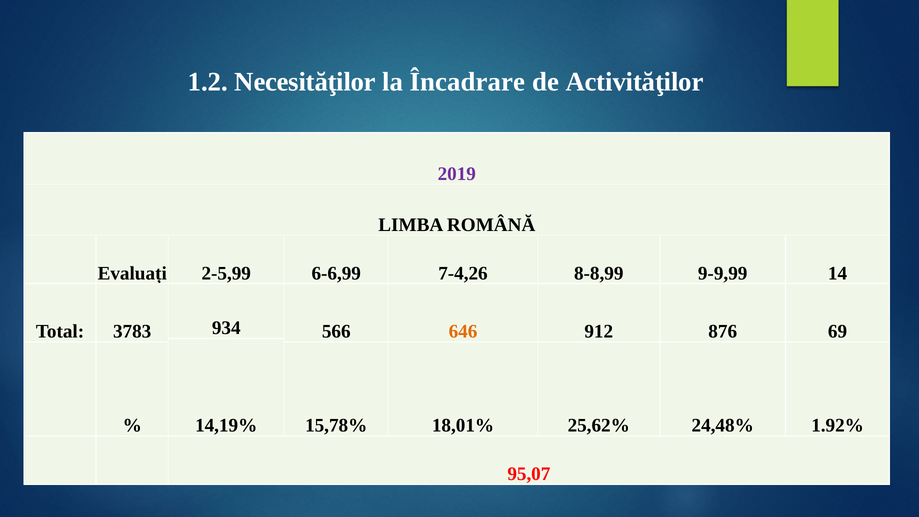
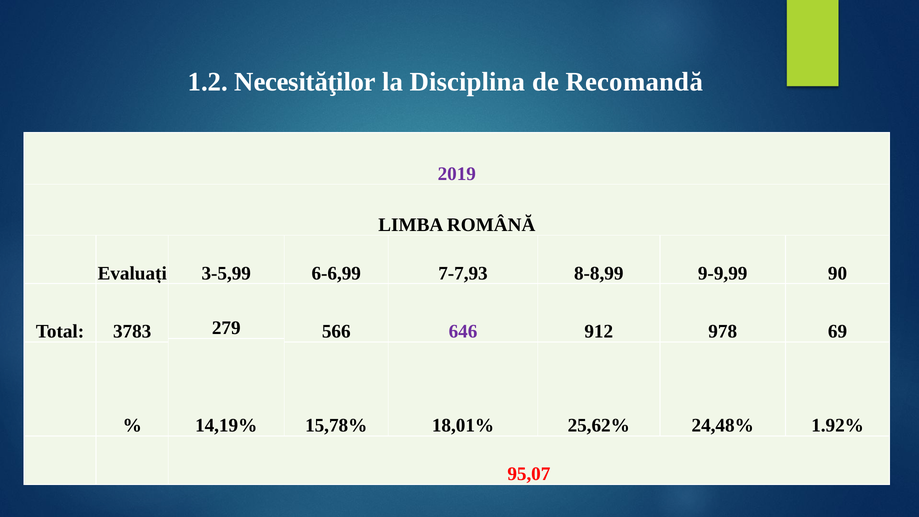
Încadrare: Încadrare -> Disciplina (467, 82)
Activităţilor: Activităţilor -> Recomandă (634, 82)
2-5,99: 2-5,99 -> 3-5,99 (226, 273)
7-4,26: 7-4,26 -> 7-7,93 (463, 273)
14: 14 -> 90 (838, 273)
934: 934 -> 279 (226, 328)
646 colour: orange -> purple (463, 332)
876: 876 -> 978 (723, 332)
